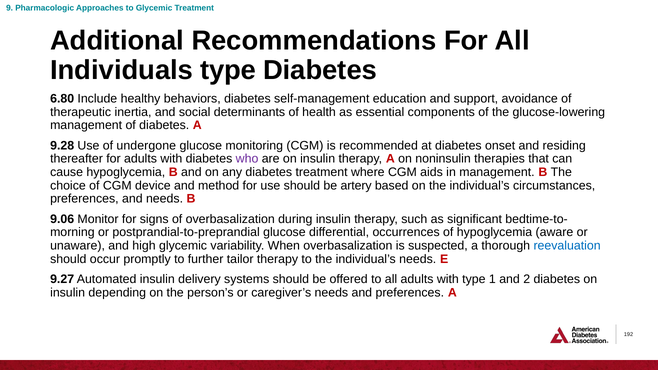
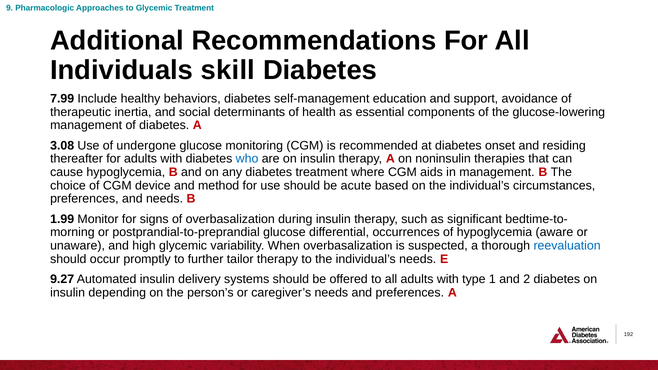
Individuals type: type -> skill (228, 70)
6.80: 6.80 -> 7.99 (62, 99)
9.28: 9.28 -> 3.08 (62, 146)
who colour: purple -> blue (247, 159)
artery: artery -> acute (356, 186)
9.06: 9.06 -> 1.99 (62, 219)
